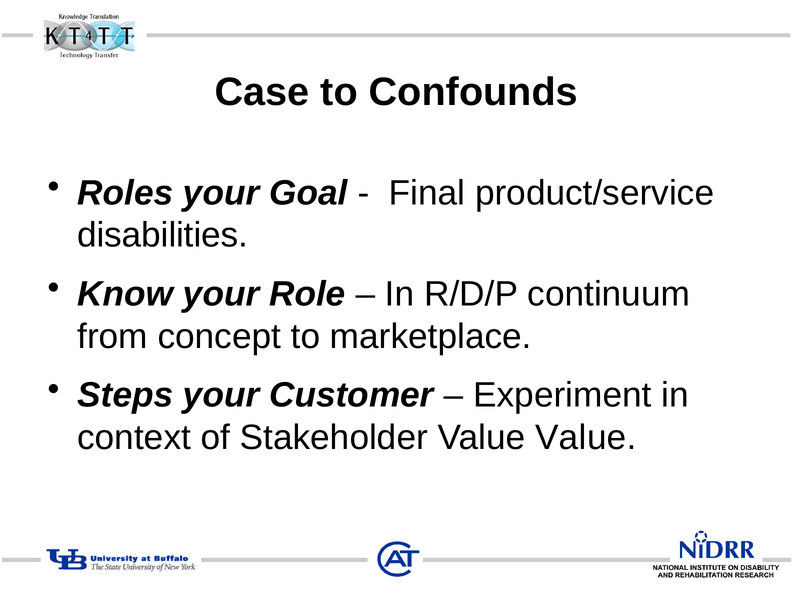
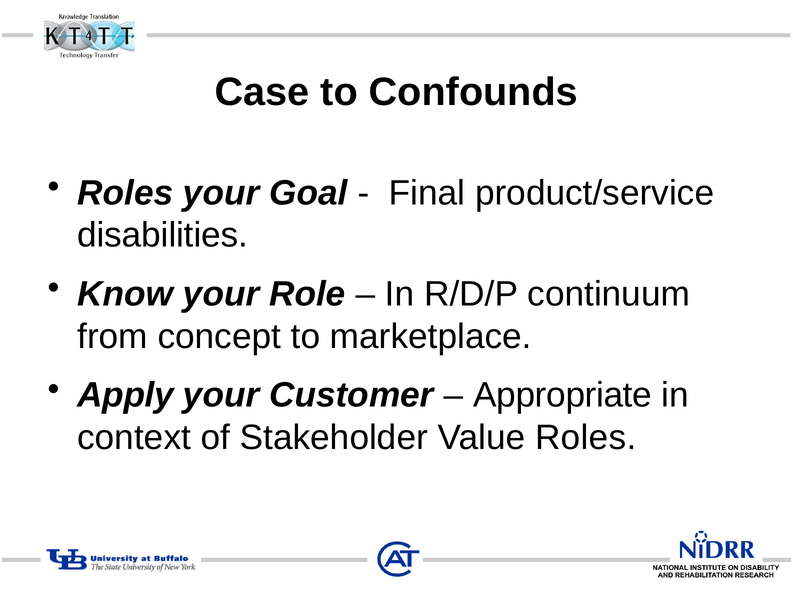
Steps: Steps -> Apply (125, 395)
Experiment: Experiment -> Appropriate (563, 395)
Value Value: Value -> Roles (586, 437)
